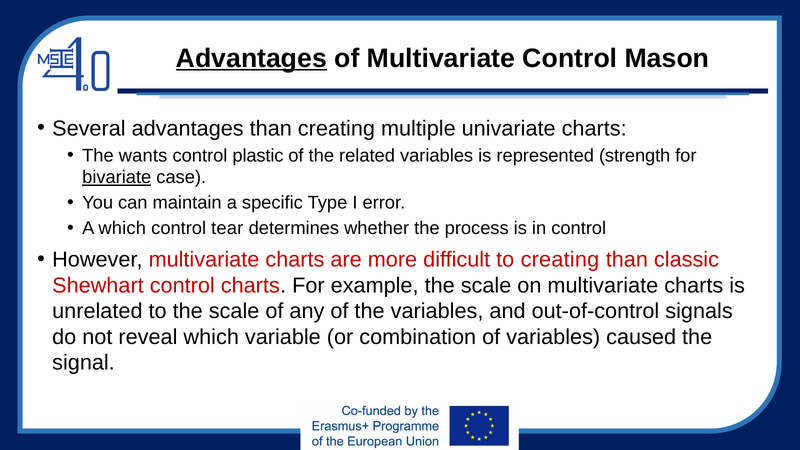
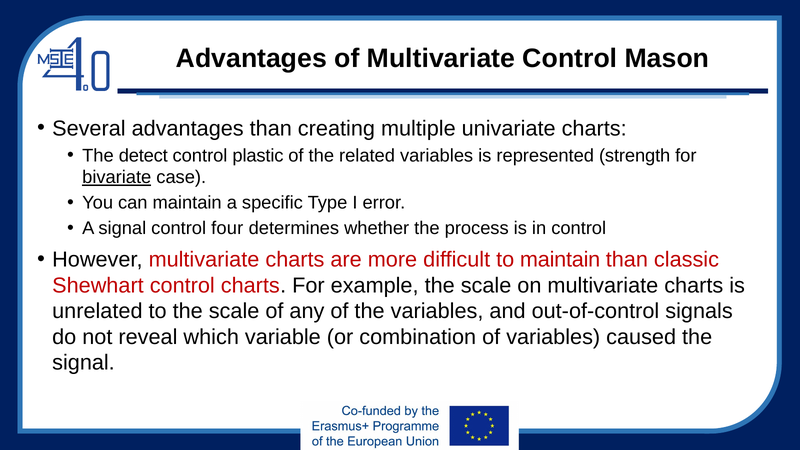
Advantages underline: present -> none (251, 58)
wants: wants -> detect (143, 156)
A which: which -> signal (122, 228)
tear: tear -> four (227, 228)
to creating: creating -> maintain (560, 260)
